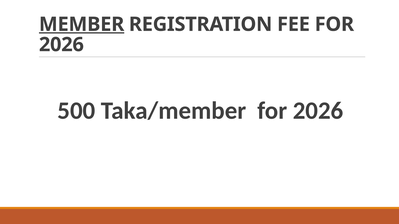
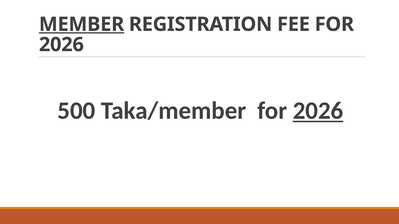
2026 underline: none -> present (318, 111)
